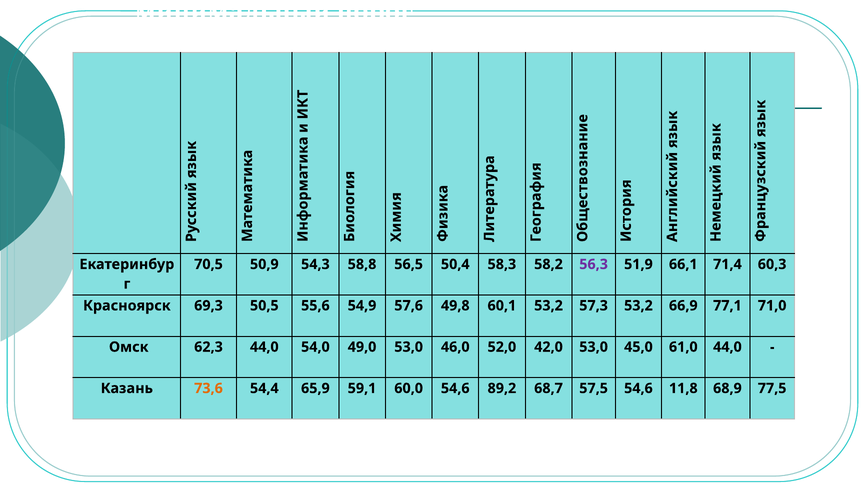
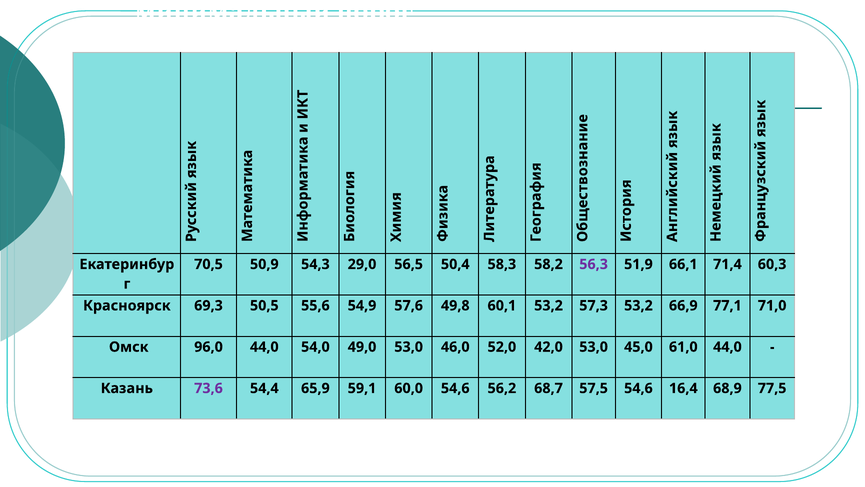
58,8: 58,8 -> 29,0 (362, 264)
62,3: 62,3 -> 96,0 (209, 347)
73,6 colour: orange -> purple (209, 388)
89,2: 89,2 -> 56,2 (502, 388)
11,8: 11,8 -> 16,4 (683, 388)
